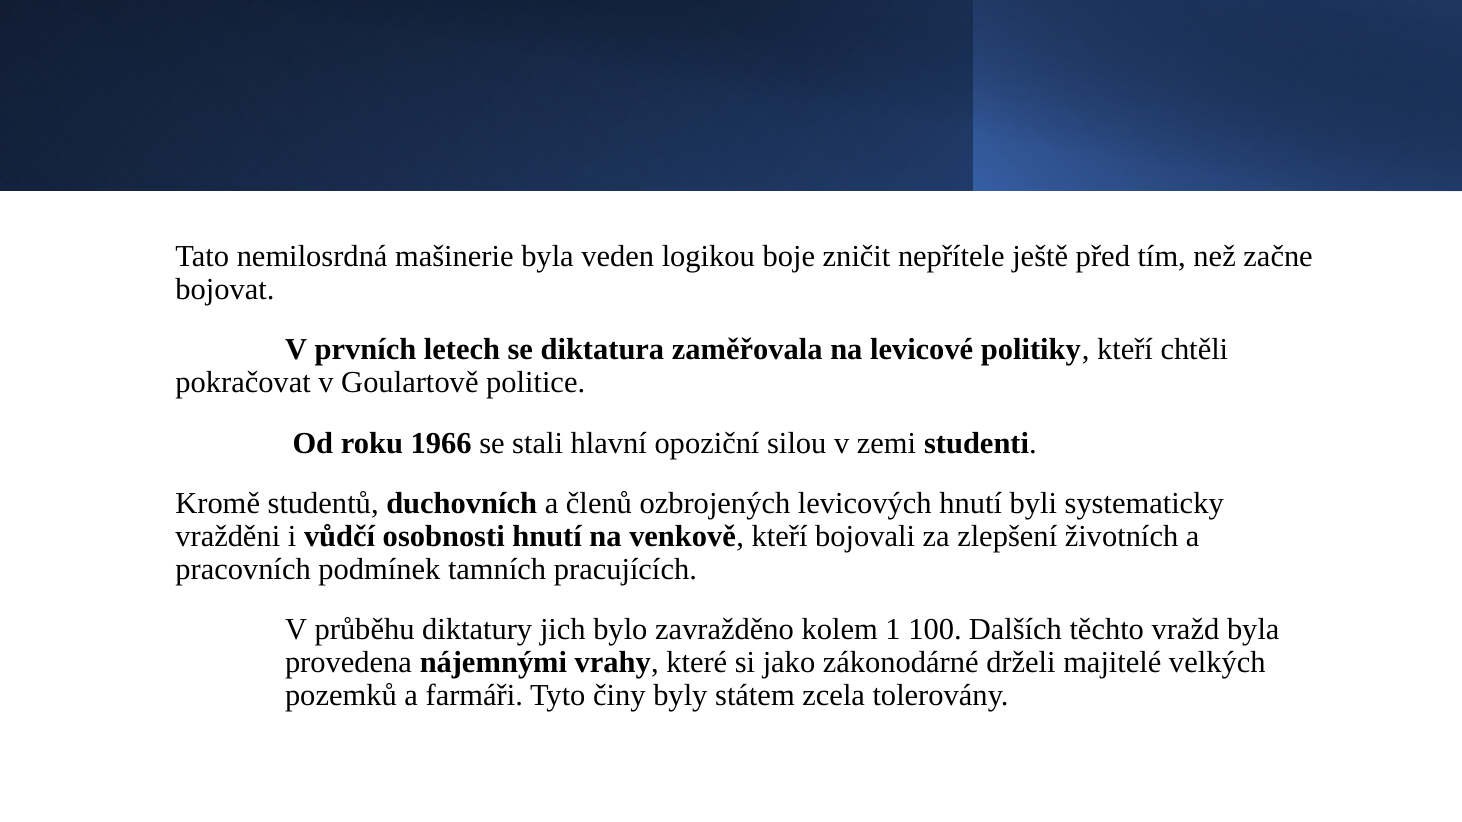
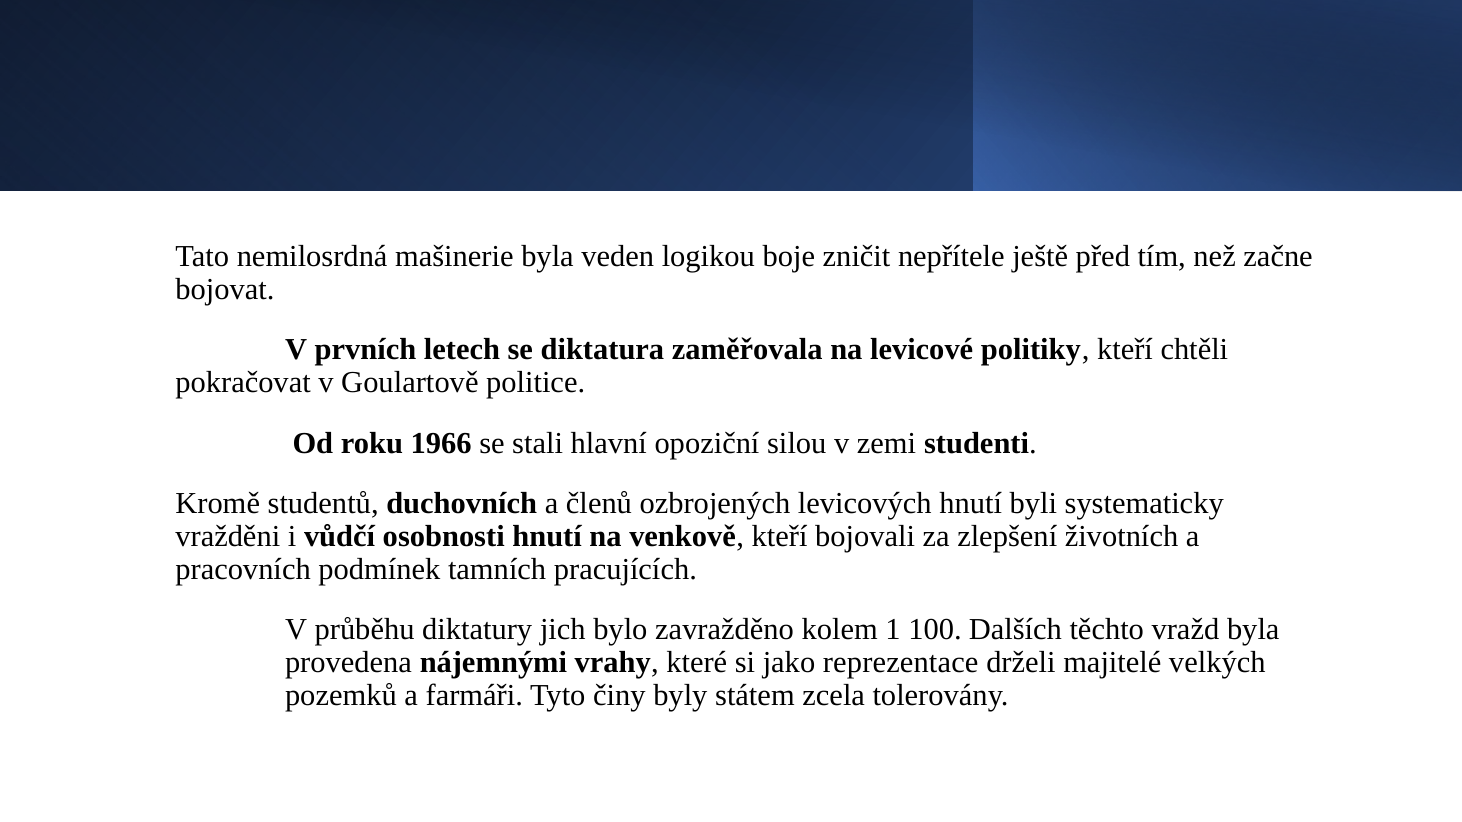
zákonodárné: zákonodárné -> reprezentace (901, 663)
